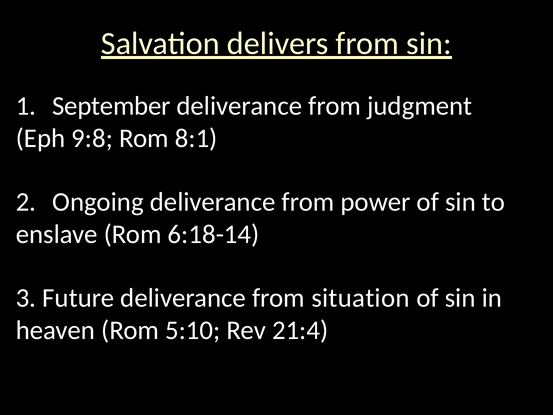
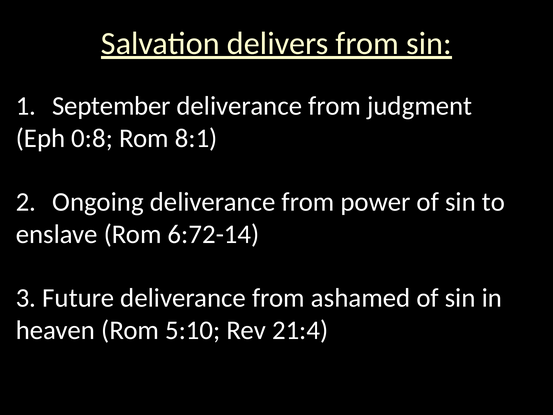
9:8: 9:8 -> 0:8 (92, 138)
6:18-14: 6:18-14 -> 6:72-14 (213, 234)
situation: situation -> ashamed (361, 298)
